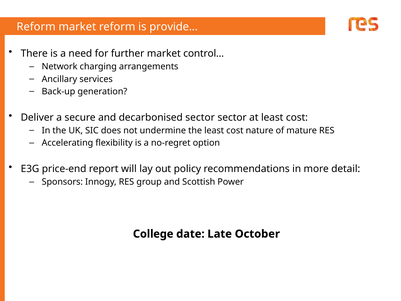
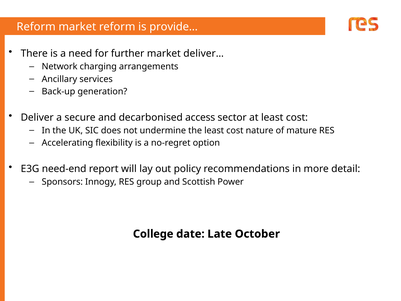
control…: control… -> deliver… (204, 53)
decarbonised sector: sector -> access (200, 117)
price-end: price-end -> need-end (64, 169)
